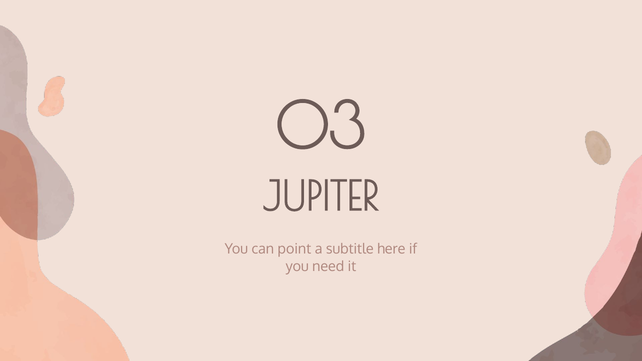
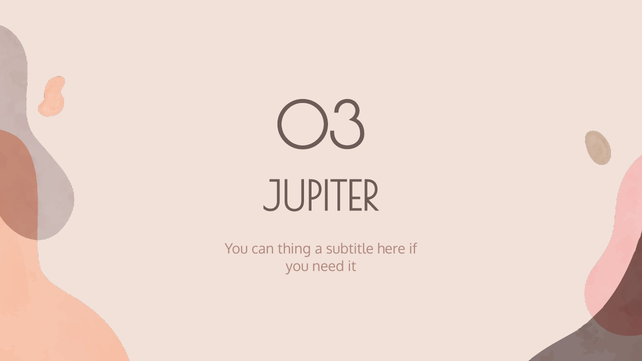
point: point -> thing (294, 249)
